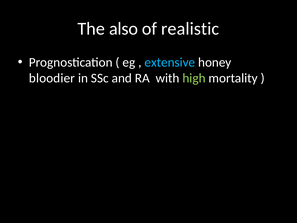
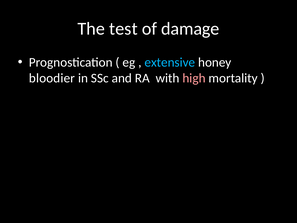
also: also -> test (123, 29)
realistic: realistic -> damage (190, 29)
high colour: light green -> pink (194, 78)
